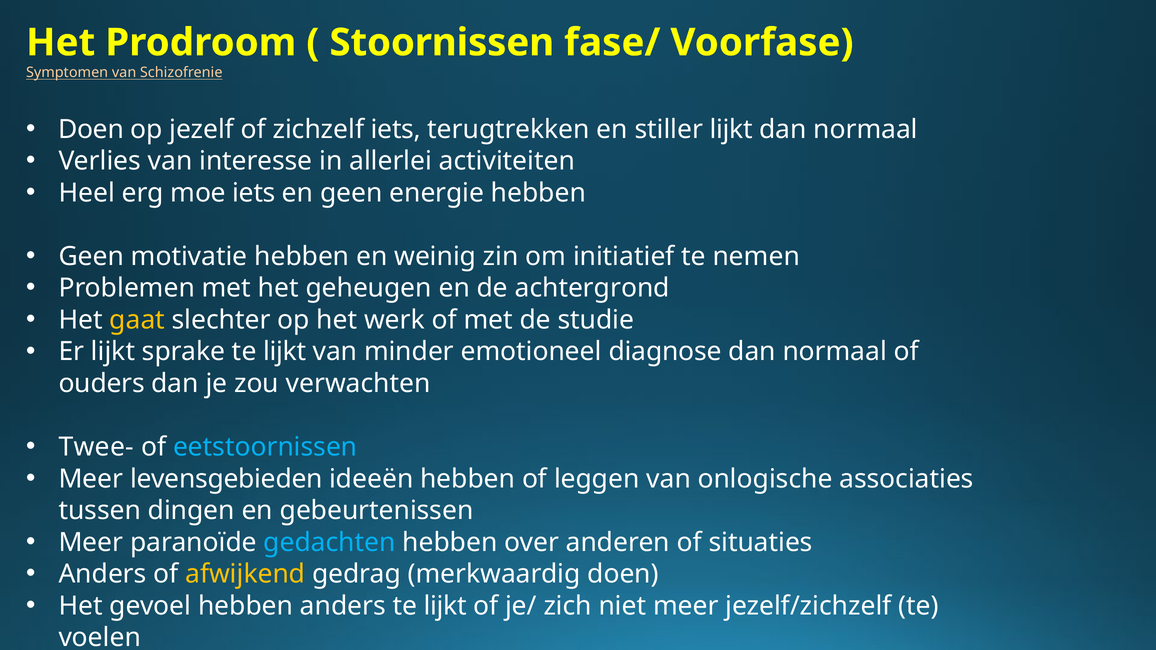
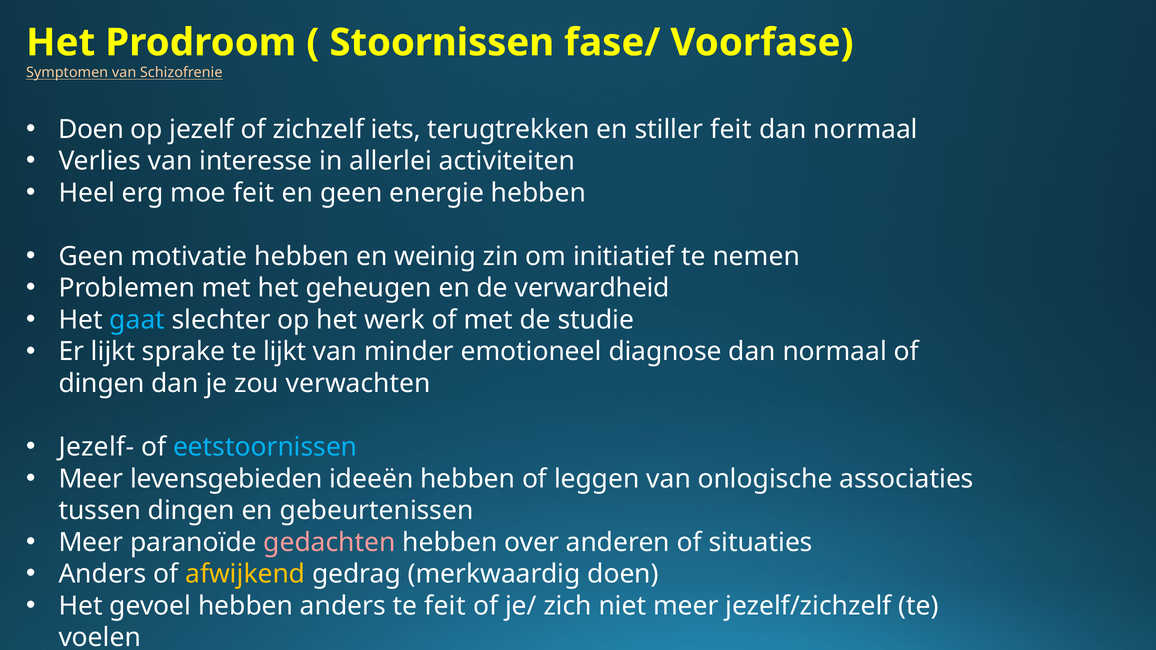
stiller lijkt: lijkt -> feit (731, 129)
moe iets: iets -> feit (254, 193)
achtergrond: achtergrond -> verwardheid (592, 288)
gaat colour: yellow -> light blue (137, 320)
ouders: ouders -> dingen (102, 384)
Twee-: Twee- -> Jezelf- (96, 447)
gedachten colour: light blue -> pink (330, 543)
anders te lijkt: lijkt -> feit (445, 606)
